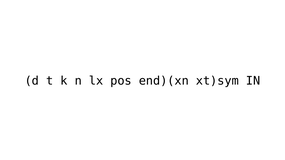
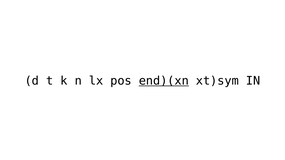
end)(xn underline: none -> present (164, 81)
